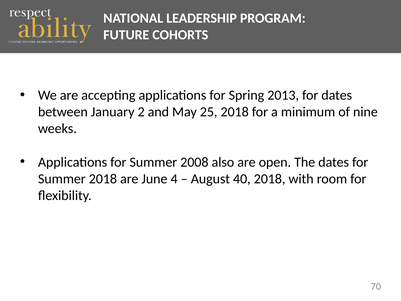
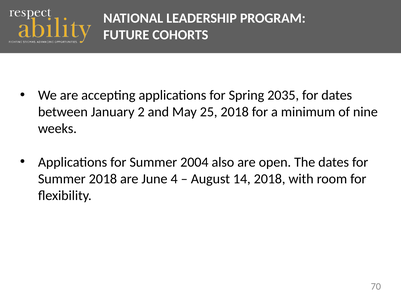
2013: 2013 -> 2035 (283, 95)
2008: 2008 -> 2004 (194, 162)
40: 40 -> 14 (242, 179)
